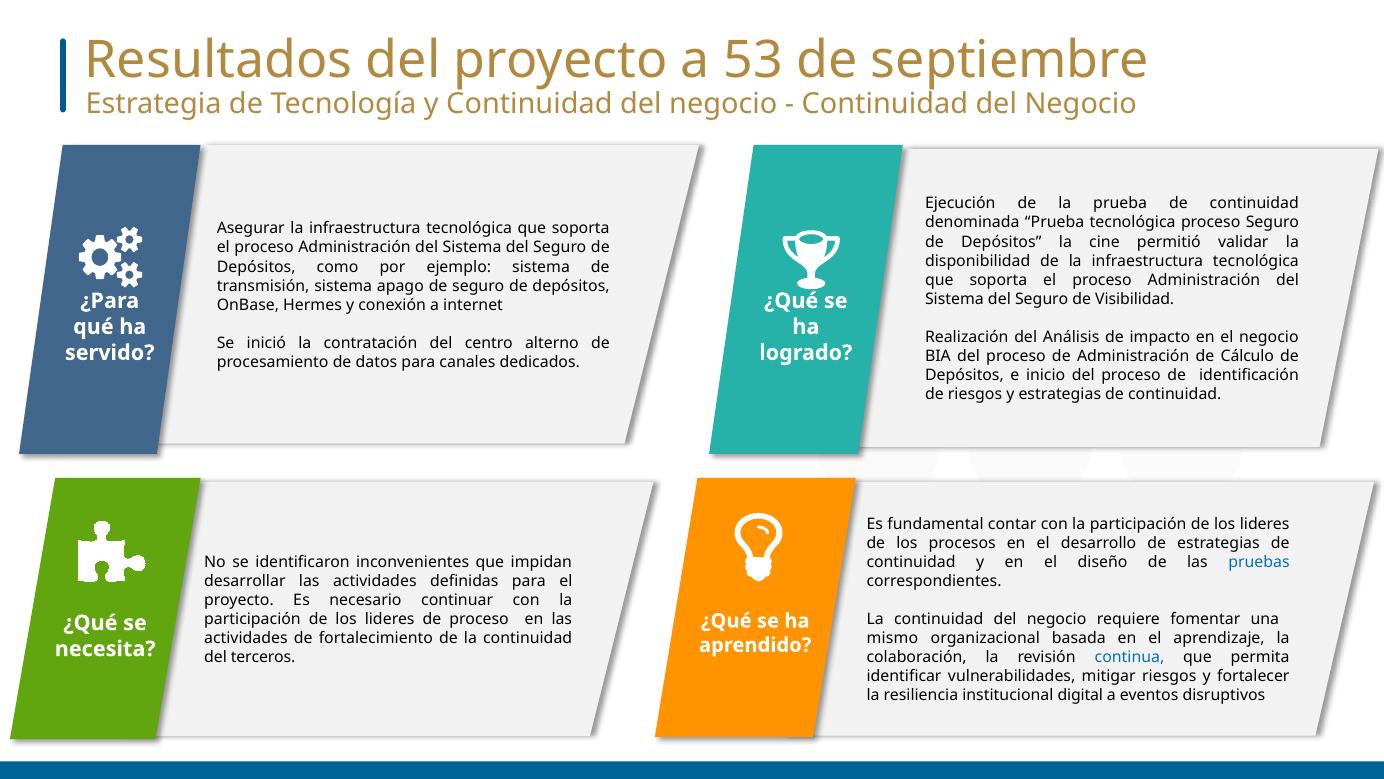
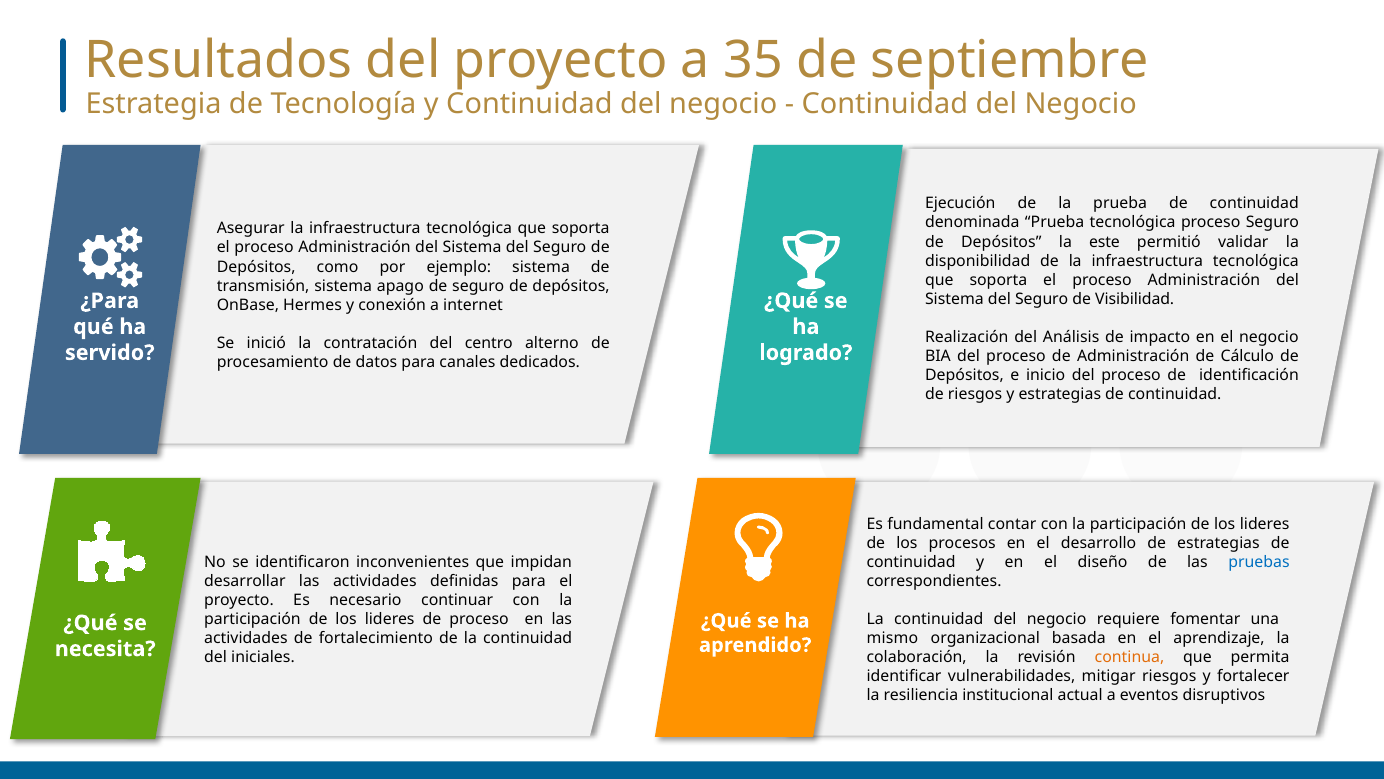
53: 53 -> 35 (753, 60)
cine: cine -> este (1105, 242)
continua colour: blue -> orange (1129, 657)
terceros: terceros -> iniciales (263, 657)
digital: digital -> actual (1080, 695)
